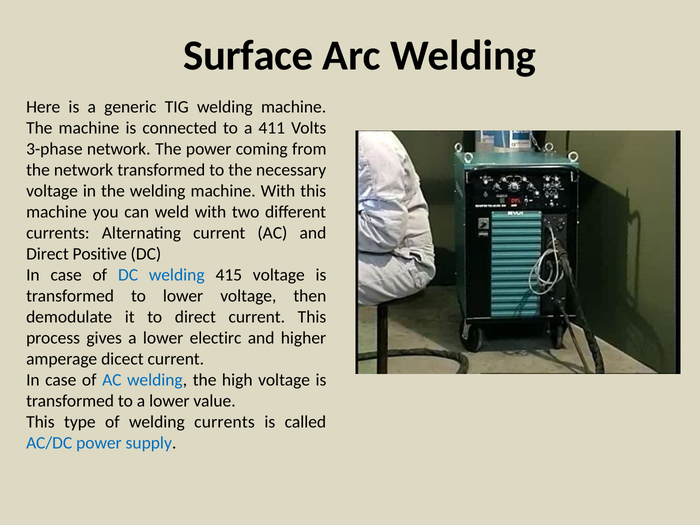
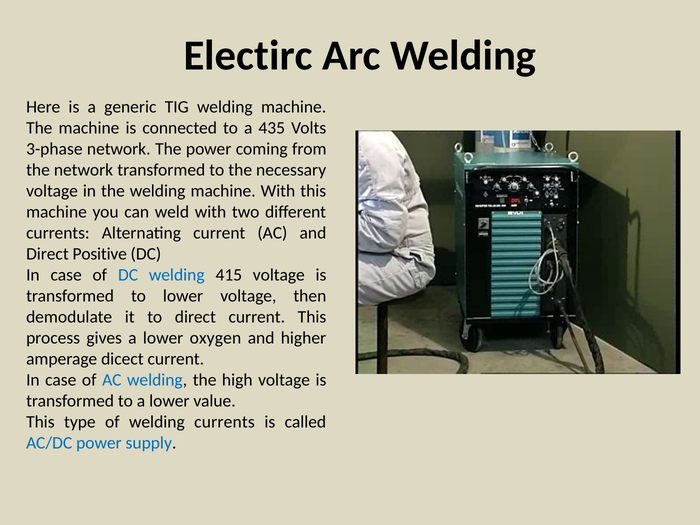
Surface: Surface -> Electirc (248, 56)
411: 411 -> 435 (272, 128)
electirc: electirc -> oxygen (215, 338)
